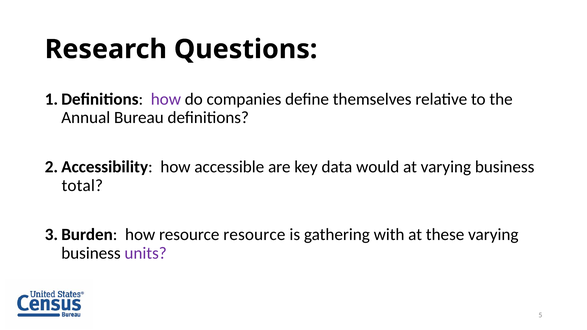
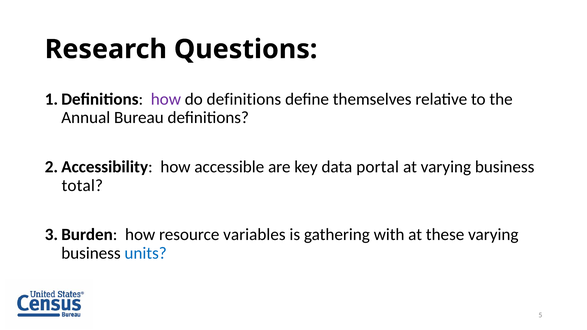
do companies: companies -> definitions (244, 99)
would: would -> portal (378, 167)
resource resource: resource -> variables (254, 235)
units colour: purple -> blue (146, 253)
